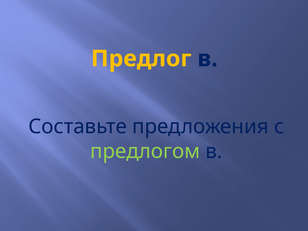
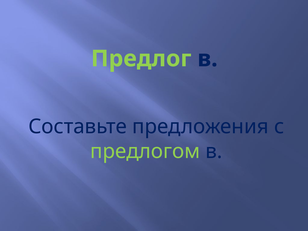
Предлог colour: yellow -> light green (141, 59)
